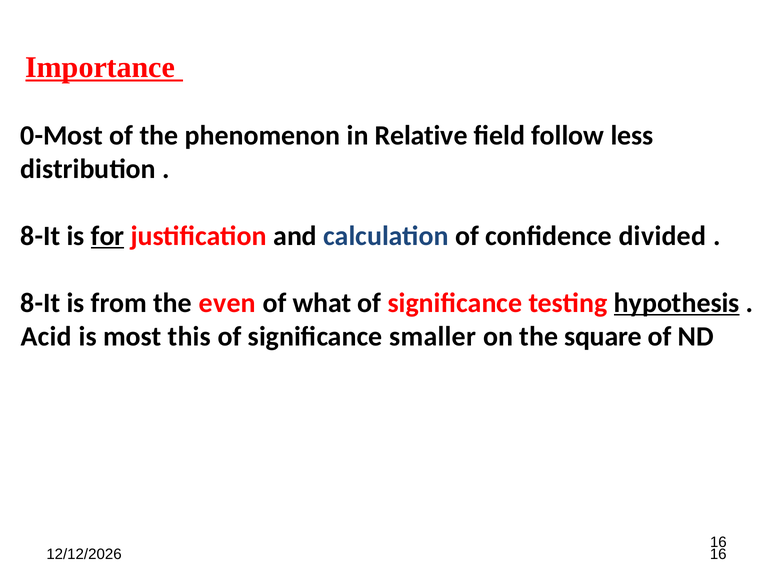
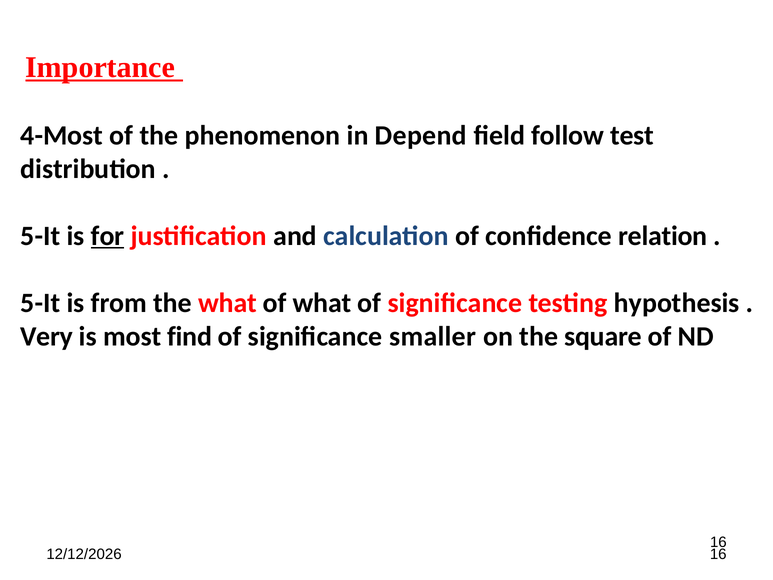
0-Most: 0-Most -> 4-Most (62, 135)
Relative: Relative -> Depend (421, 135)
less: less -> test (632, 135)
8-It: 8-It -> 5-It (40, 236)
divided: divided -> relation (663, 236)
8-It: 8-It -> 5-It (40, 303)
the even: even -> what (228, 303)
hypothesis underline: present -> none (677, 303)
Acid: Acid -> Very (47, 336)
this: this -> find (190, 336)
